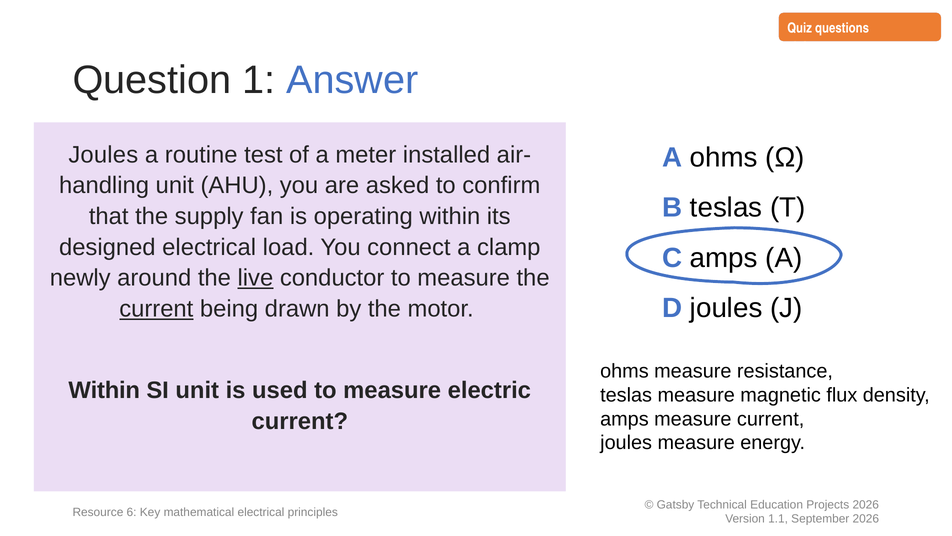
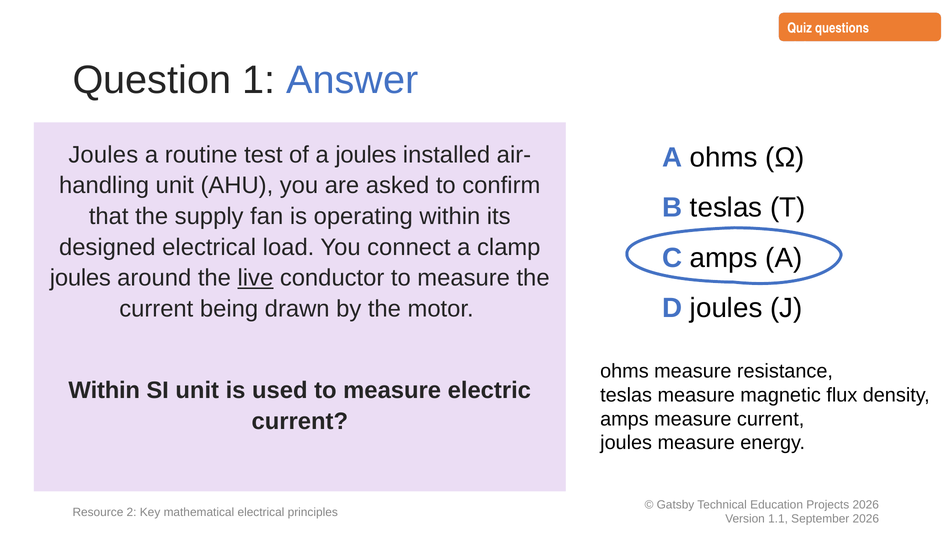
a meter: meter -> joules (366, 155)
newly: newly -> joules (80, 278)
current underline: present -> none (156, 309)
6: 6 -> 2 (132, 512)
